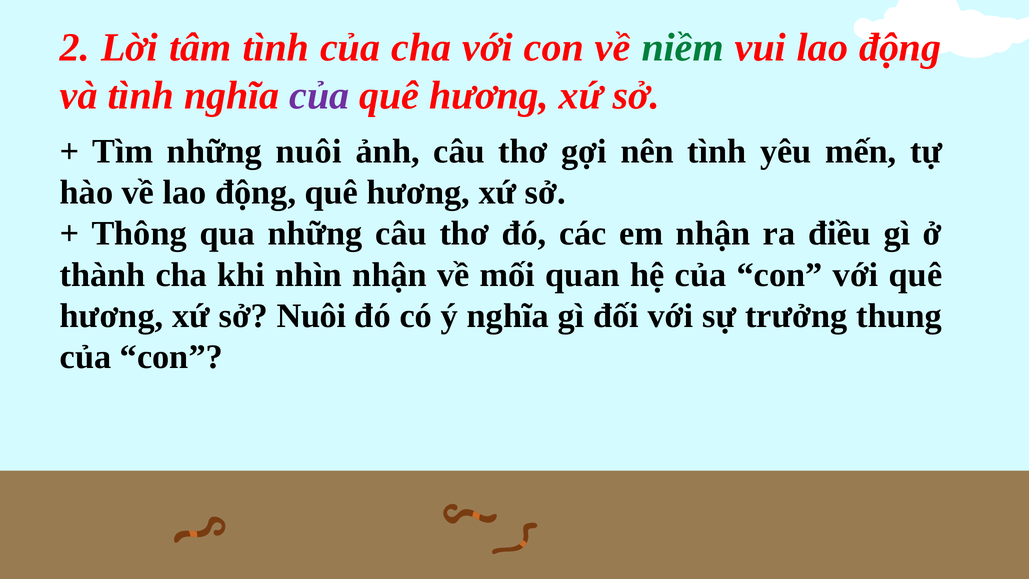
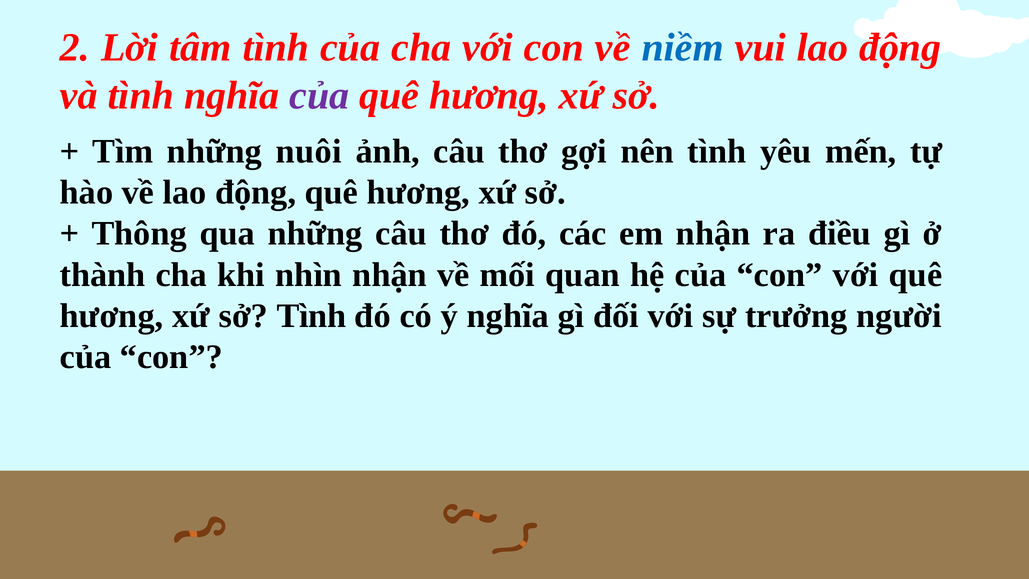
niềm colour: green -> blue (683, 48)
sở Nuôi: Nuôi -> Tình (311, 316)
thung: thung -> người (899, 316)
